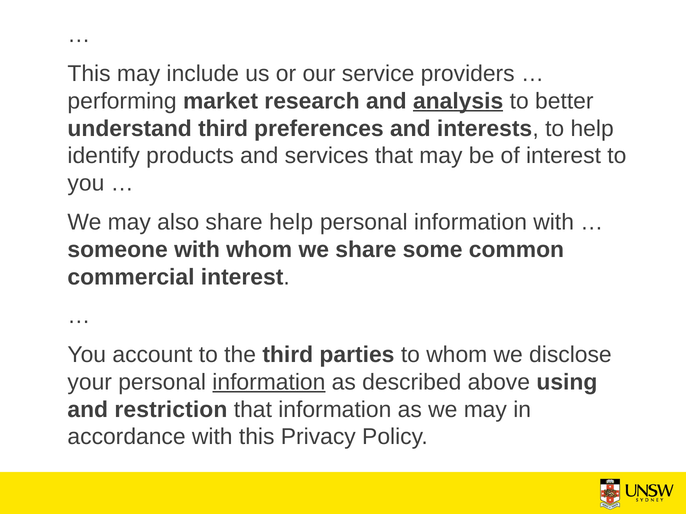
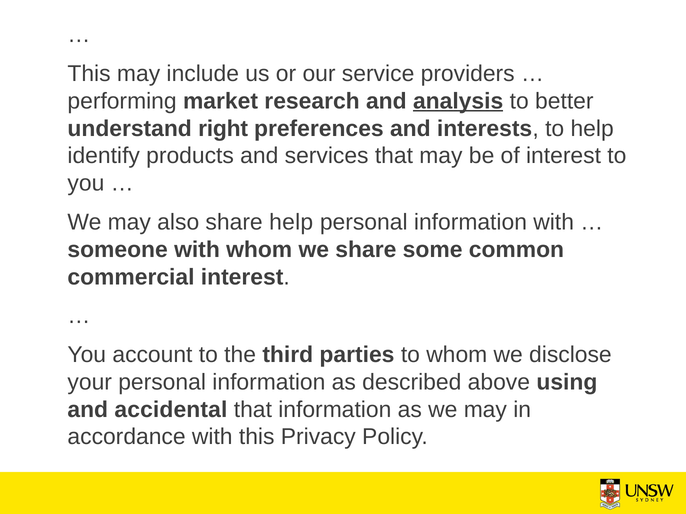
understand third: third -> right (223, 129)
information underline: present -> none (269, 382)
restriction: restriction -> accidental (171, 410)
